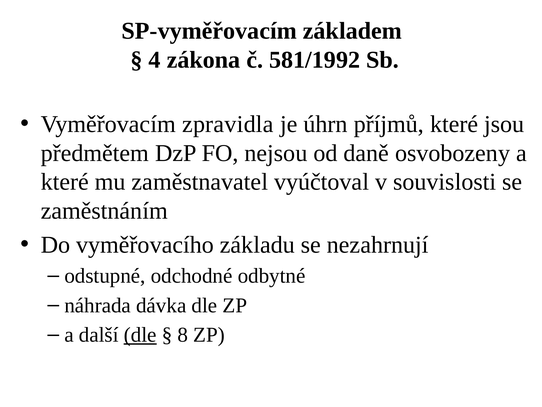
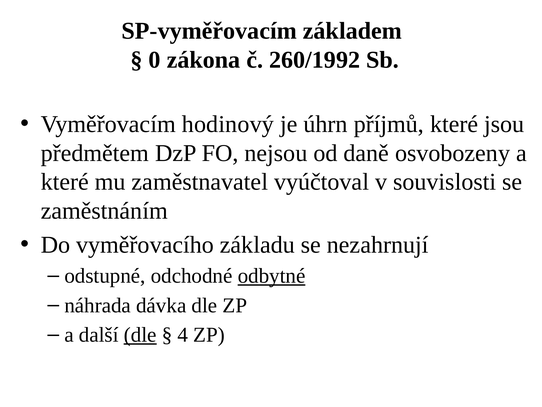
4: 4 -> 0 (155, 60)
581/1992: 581/1992 -> 260/1992 (315, 60)
zpravidla: zpravidla -> hodinový (228, 124)
odbytné underline: none -> present (272, 276)
8: 8 -> 4 (183, 335)
